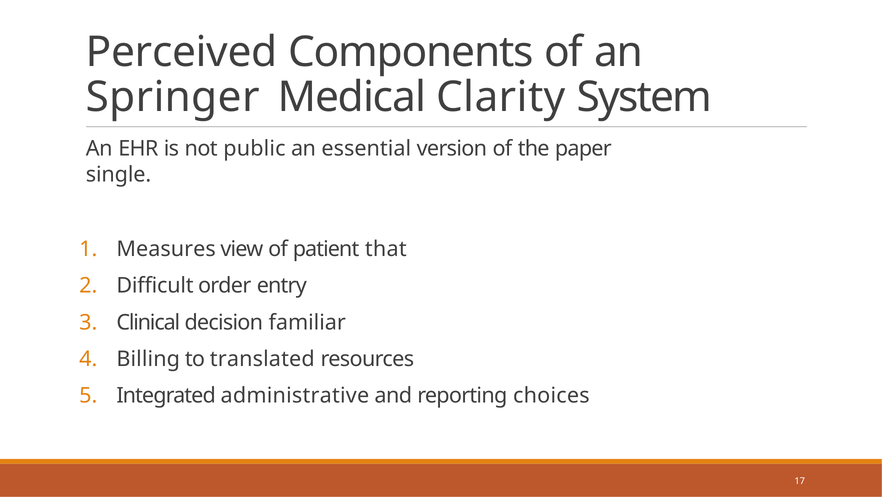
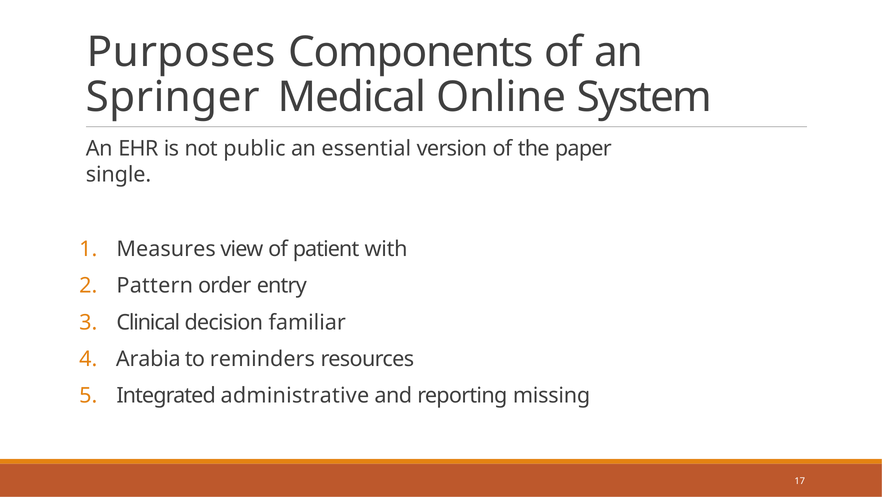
Perceived: Perceived -> Purposes (181, 52)
Clarity: Clarity -> Online (501, 97)
that: that -> with (386, 249)
Difficult: Difficult -> Pattern (155, 286)
Billing: Billing -> Arabia (148, 359)
translated: translated -> reminders (262, 359)
choices: choices -> missing (552, 396)
